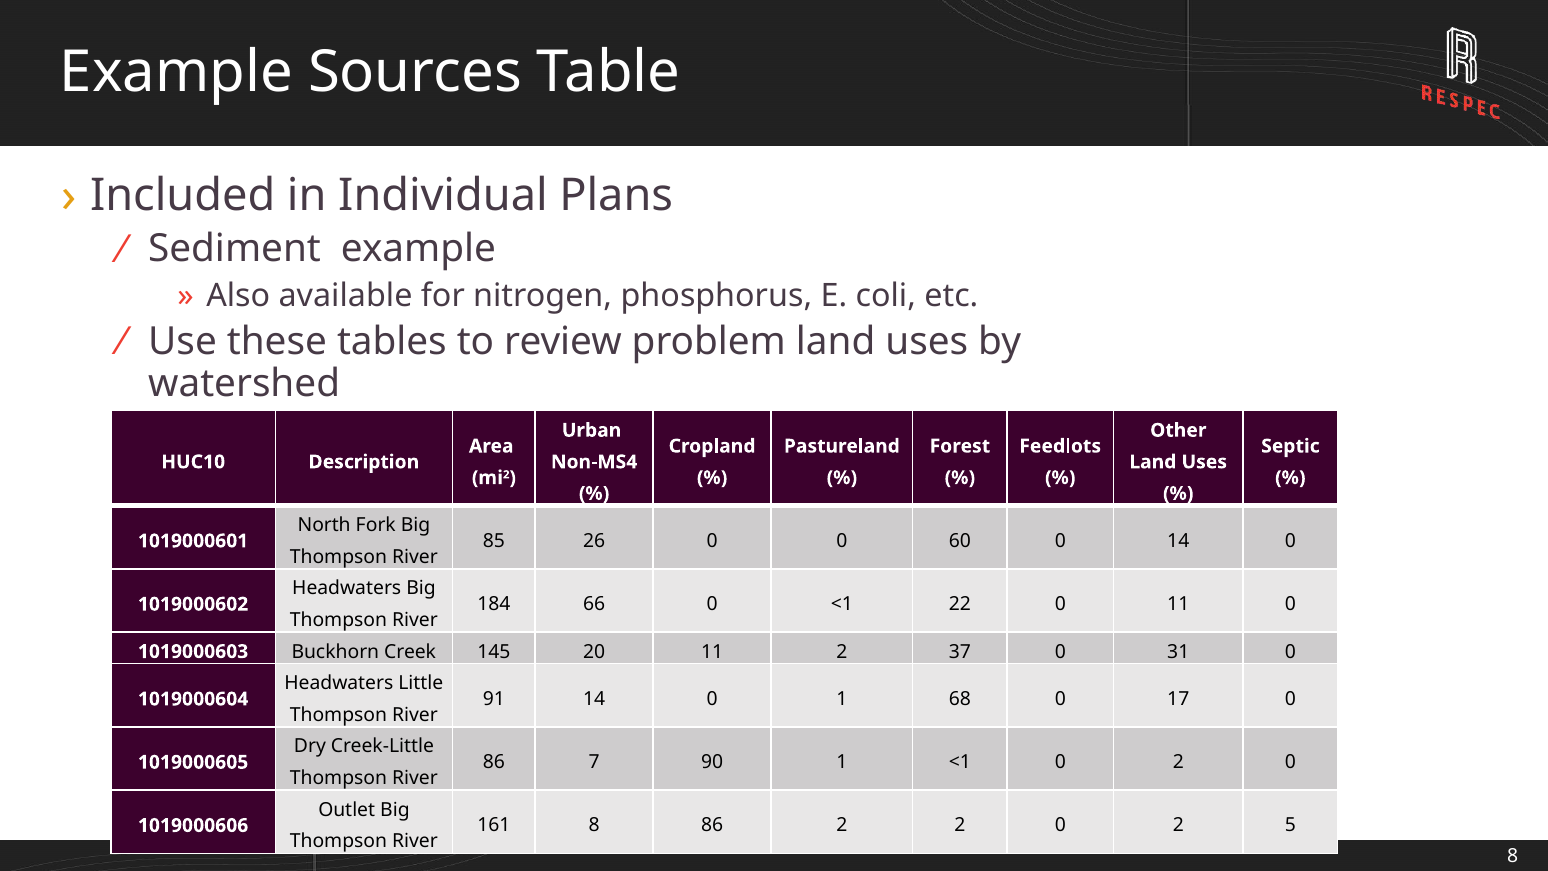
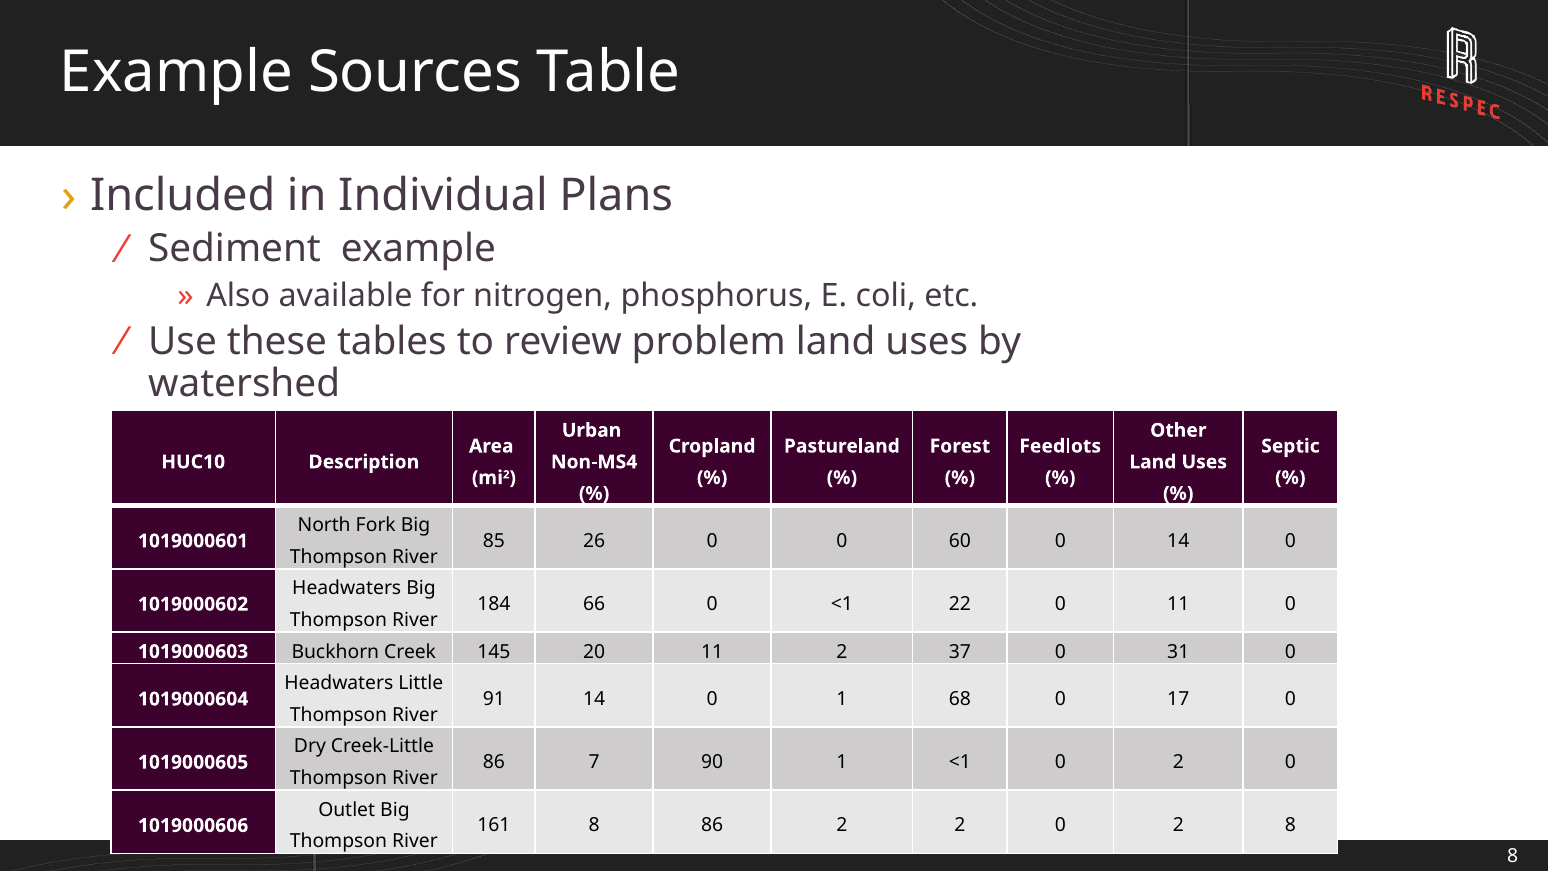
2 5: 5 -> 8 (1290, 825)
